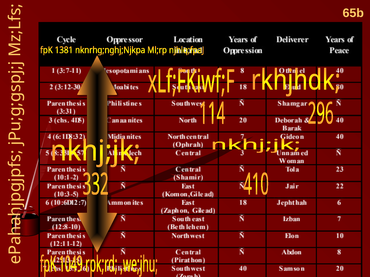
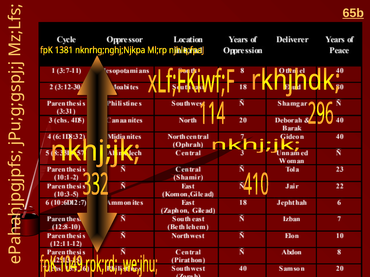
65b underline: none -> present (353, 13)
